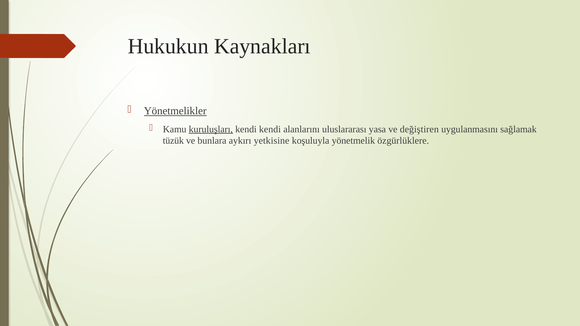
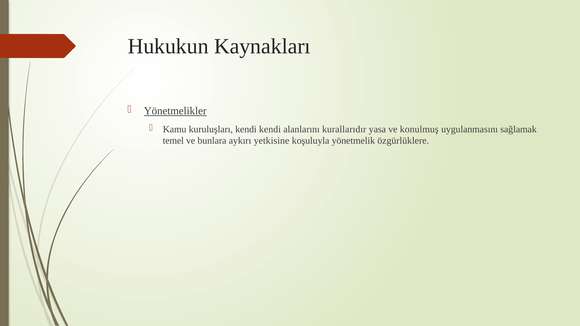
kuruluşları underline: present -> none (211, 129)
uluslararası: uluslararası -> kurallarıdır (344, 129)
değiştiren: değiştiren -> konulmuş (419, 129)
tüzük: tüzük -> temel (173, 141)
